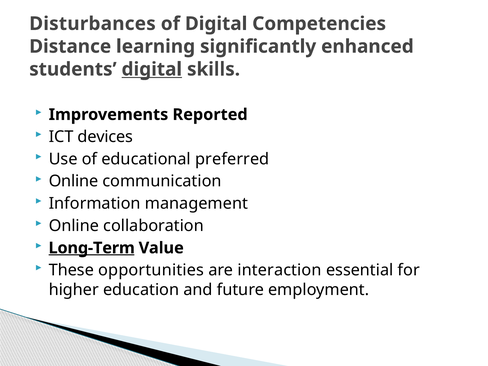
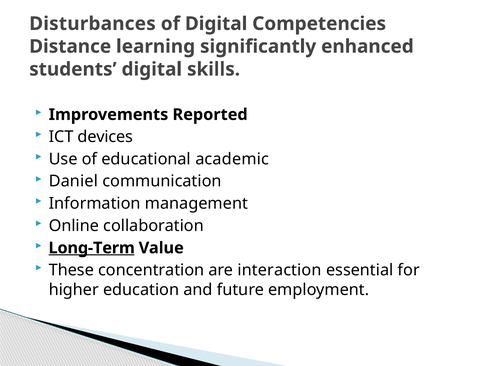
digital underline: present -> none (152, 69)
preferred: preferred -> academic (232, 159)
Online: Online -> Daniel (73, 181)
opportunities: opportunities -> concentration (151, 270)
